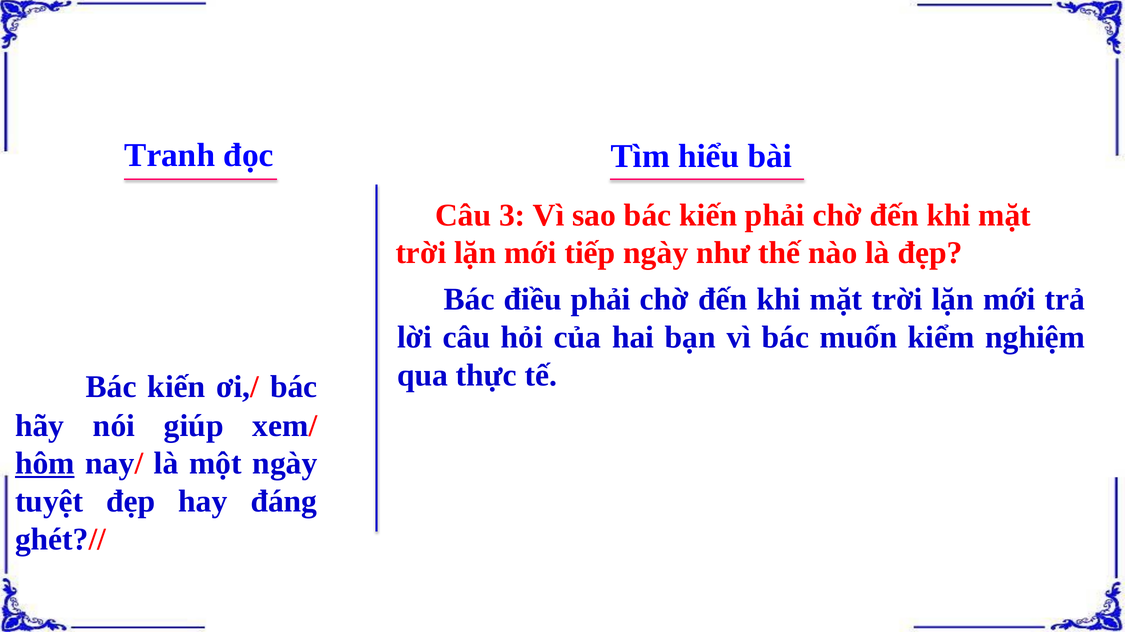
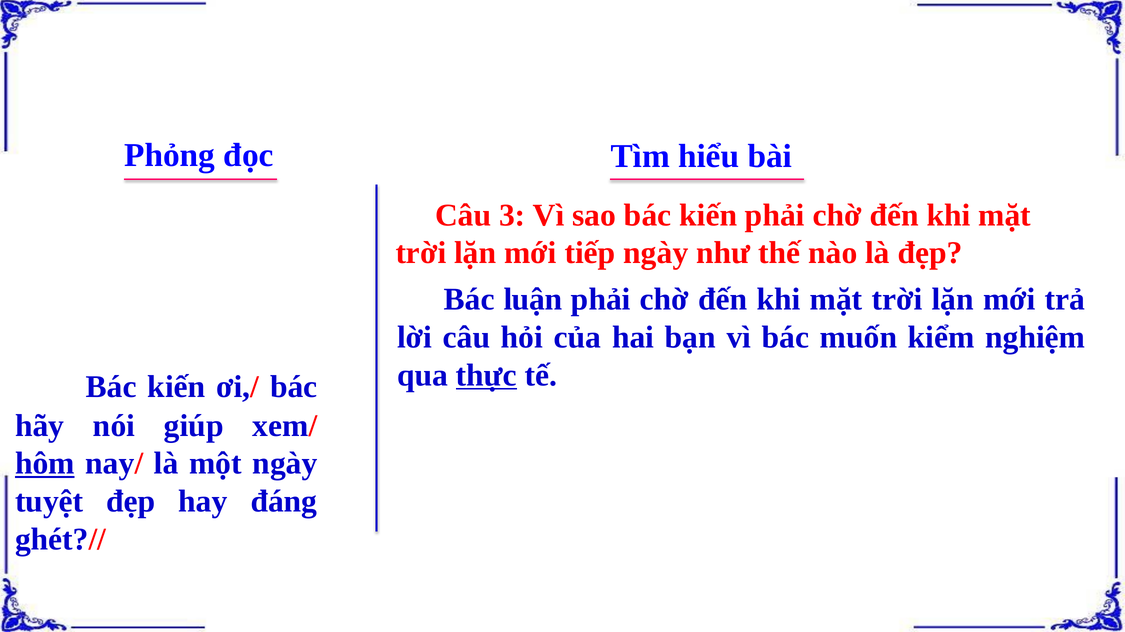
Tranh: Tranh -> Phỏng (170, 155)
điều: điều -> luận (533, 299)
thực underline: none -> present (486, 375)
